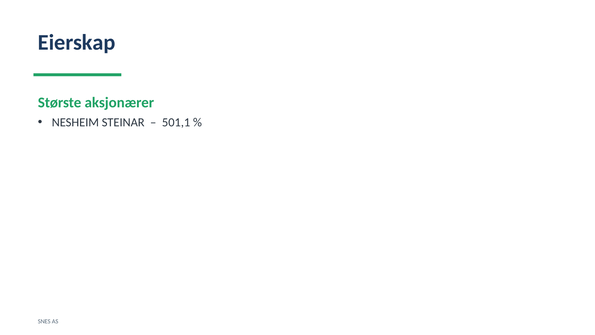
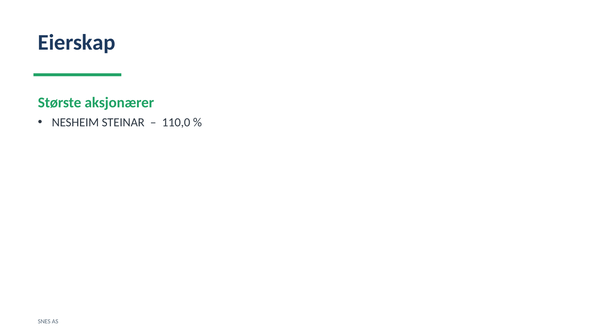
501,1: 501,1 -> 110,0 (176, 122)
